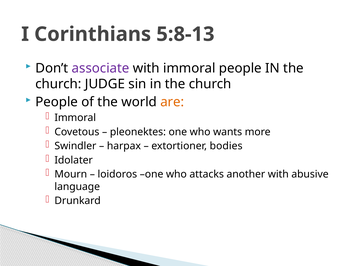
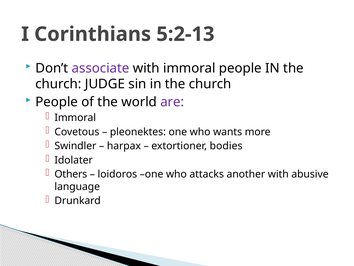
5:8-13: 5:8-13 -> 5:2-13 (185, 34)
are colour: orange -> purple (172, 102)
Mourn: Mourn -> Others (71, 174)
